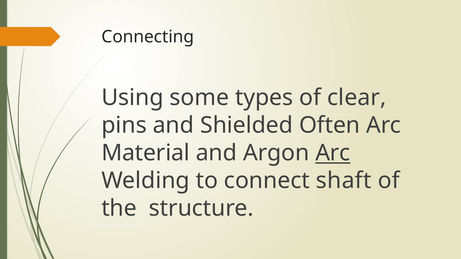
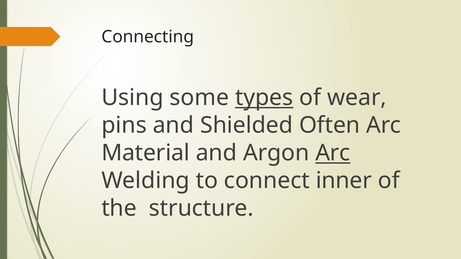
types underline: none -> present (264, 98)
clear: clear -> wear (357, 98)
shaft: shaft -> inner (344, 181)
